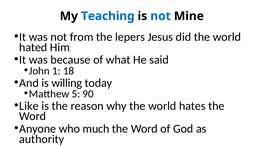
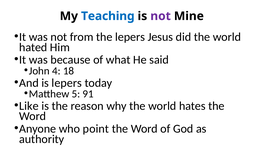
not colour: blue -> purple (161, 16)
1: 1 -> 4 (56, 71)
is willing: willing -> lepers (67, 83)
90: 90 -> 91 (88, 94)
much: much -> point (96, 129)
